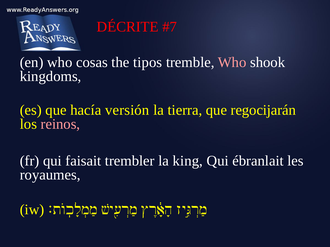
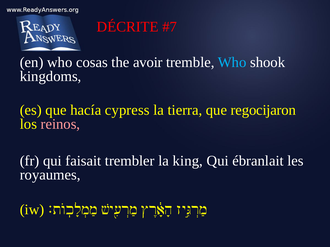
tipos: tipos -> avoir (148, 62)
Who colour: pink -> light blue (232, 62)
versión: versión -> cypress (127, 110)
regocijarán: regocijarán -> regocijaron (263, 110)
